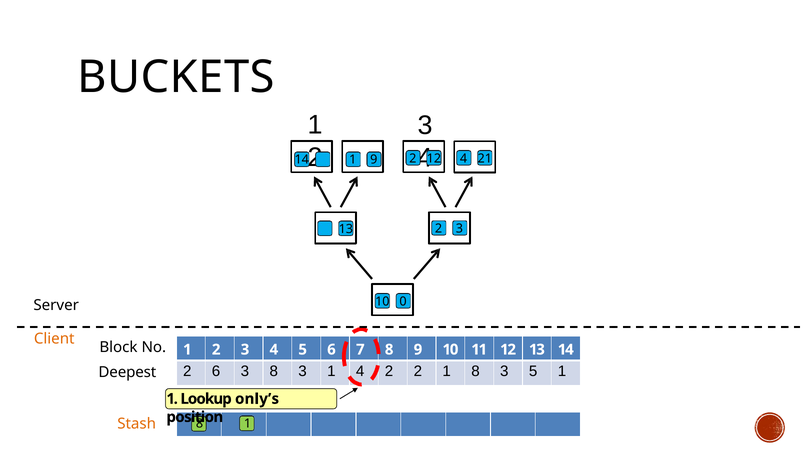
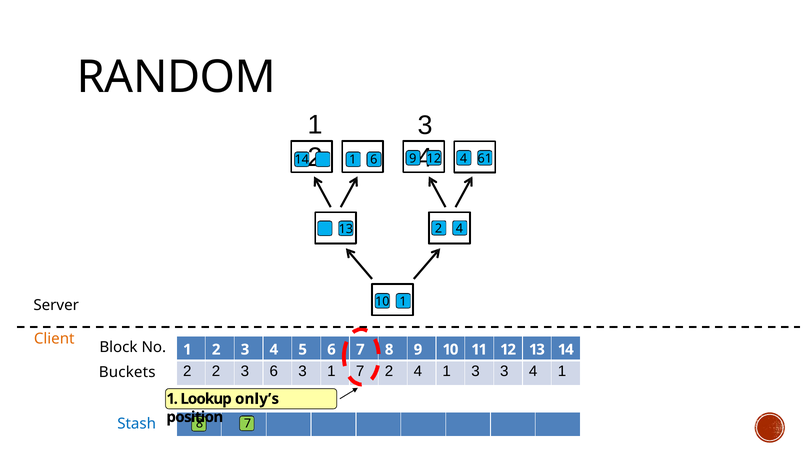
BUCKETS: BUCKETS -> RANDOM (176, 77)
1 9: 9 -> 6 (374, 160)
2: 2 -> 9 (413, 158)
21: 21 -> 61 (485, 158)
13 2 3: 3 -> 4 (459, 229)
10 0: 0 -> 1 (403, 301)
2 6: 6 -> 2 (216, 371)
3 8: 8 -> 6 (274, 371)
1 4: 4 -> 7 (360, 371)
2: 2 -> 4 (418, 371)
1 8: 8 -> 3 (475, 371)
5: 5 -> 4 (533, 371)
Deepest: Deepest -> Buckets (127, 372)
1: 1 -> 7 (247, 423)
Stash colour: orange -> blue (137, 424)
